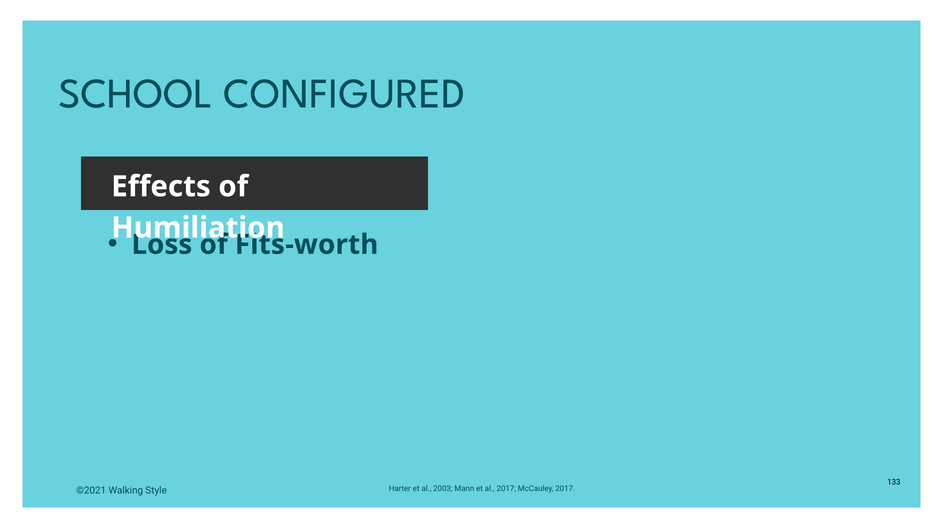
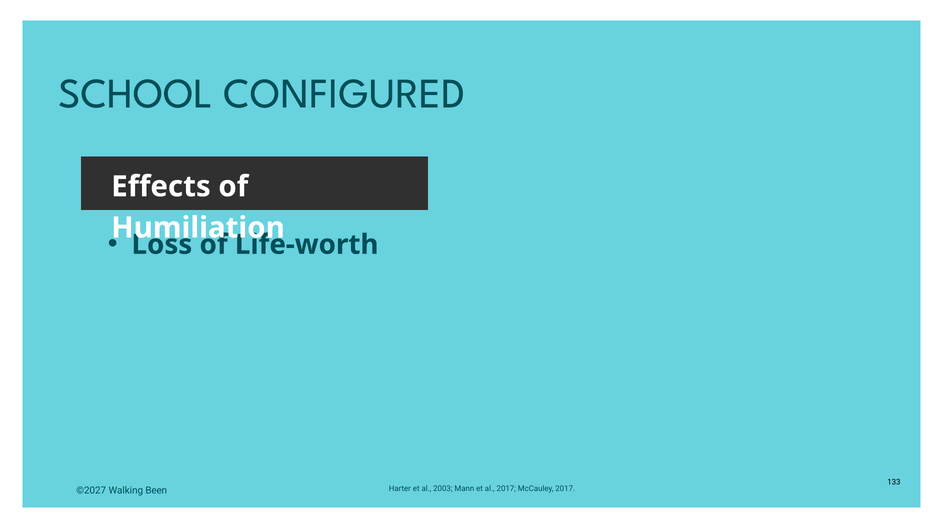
Fits-worth: Fits-worth -> Life-worth (307, 245)
©2021: ©2021 -> ©2027 (91, 491)
Style: Style -> Been (156, 491)
